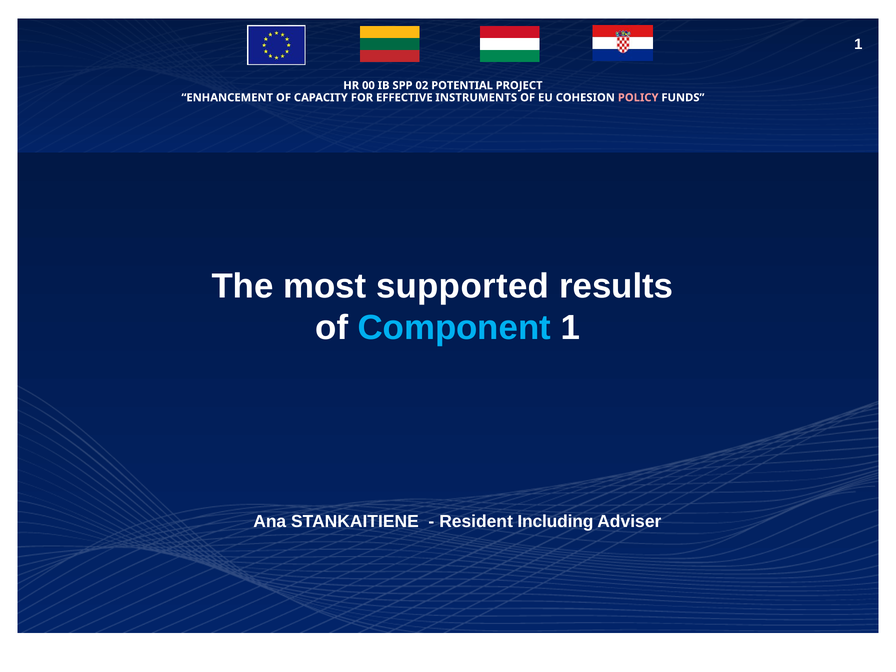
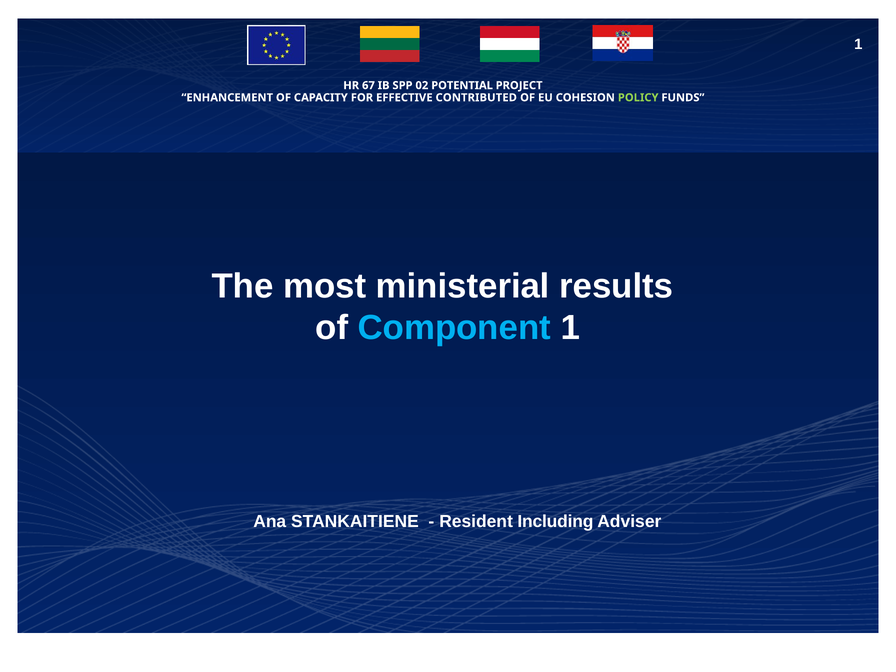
00: 00 -> 67 (368, 85)
INSTRUMENTS: INSTRUMENTS -> CONTRIBUTED (476, 98)
POLICY colour: pink -> light green (638, 98)
supported: supported -> ministerial (463, 286)
